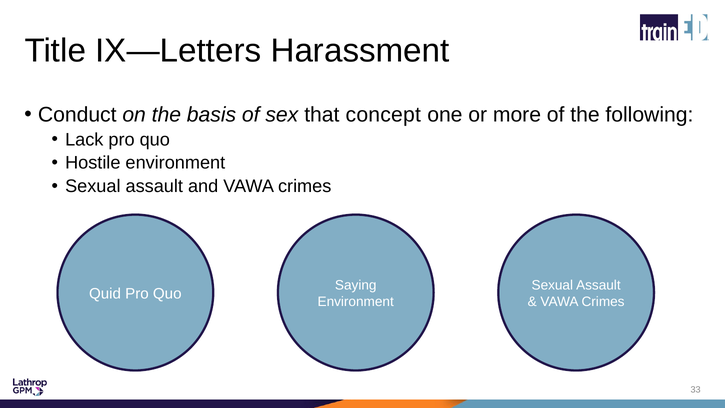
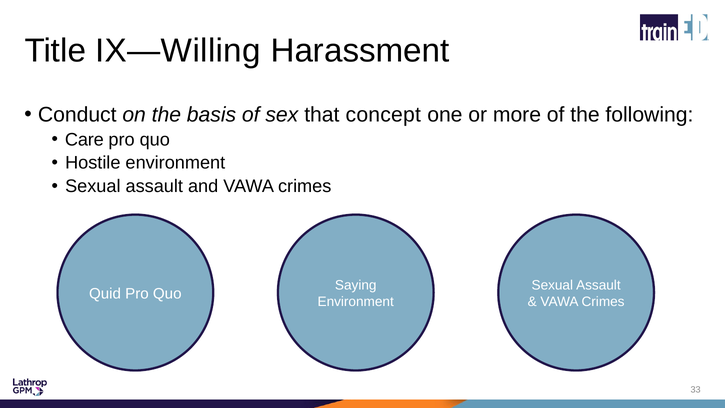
IX—Letters: IX—Letters -> IX—Willing (178, 51)
Lack: Lack -> Care (84, 140)
